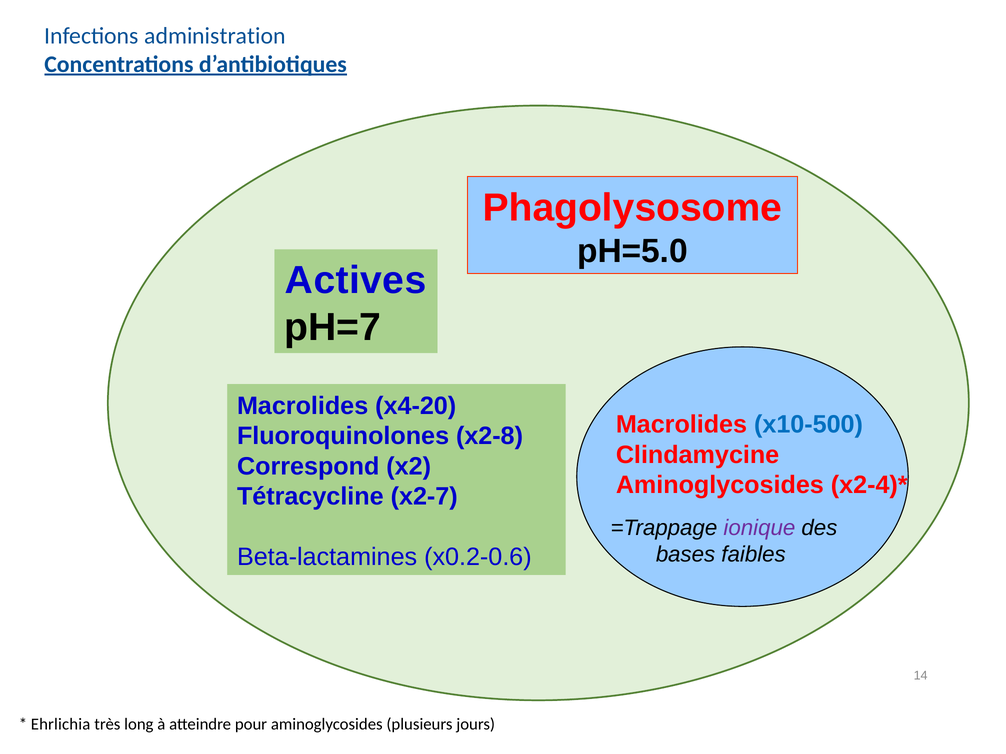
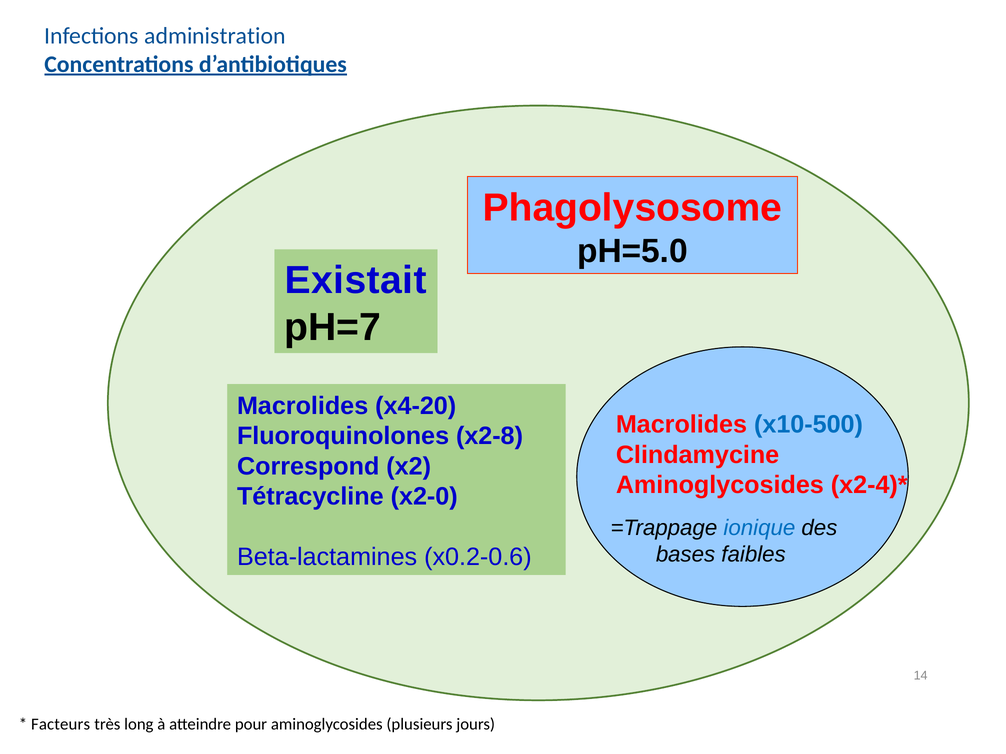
Actives: Actives -> Existait (356, 281)
x2-7: x2-7 -> x2-0 (424, 497)
ionique colour: purple -> blue (759, 528)
Ehrlichia: Ehrlichia -> Facteurs (61, 725)
